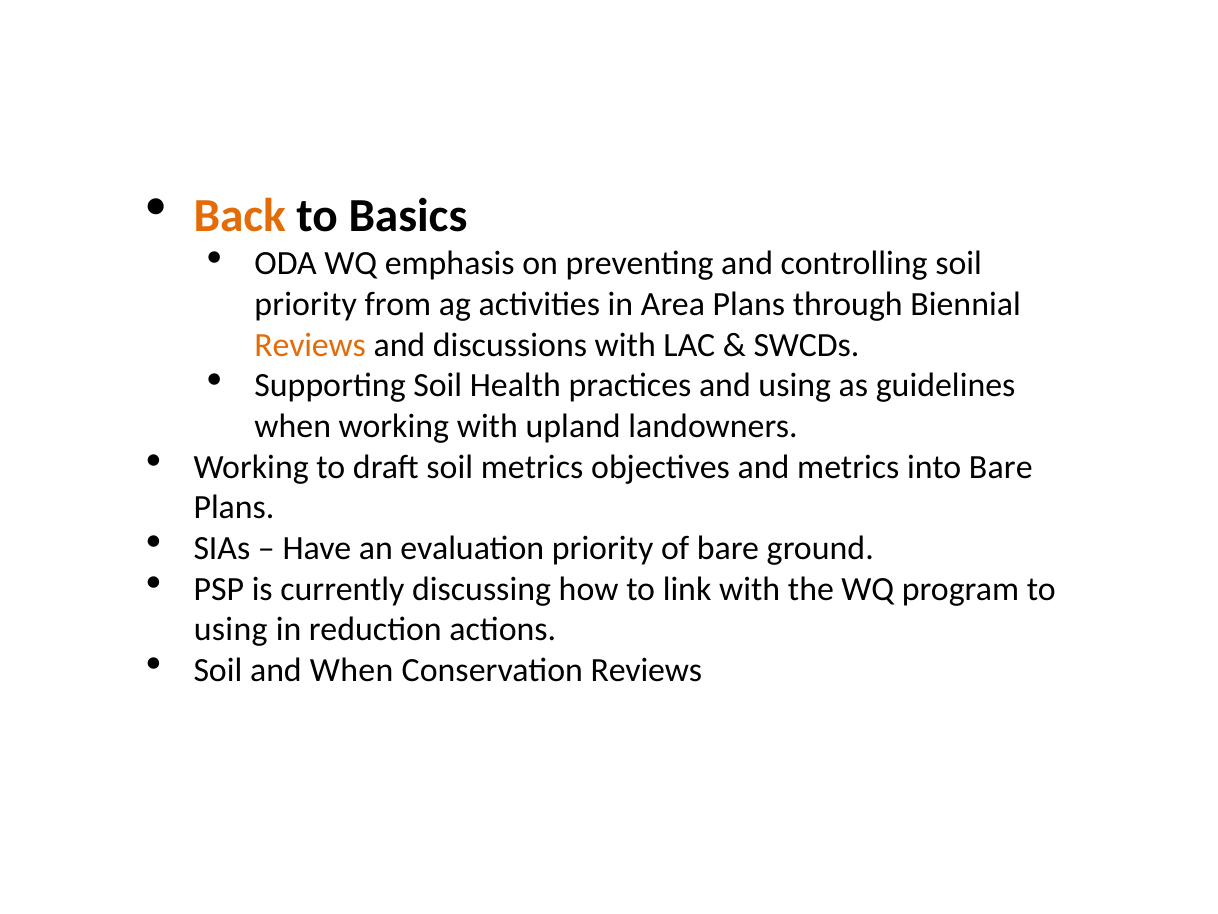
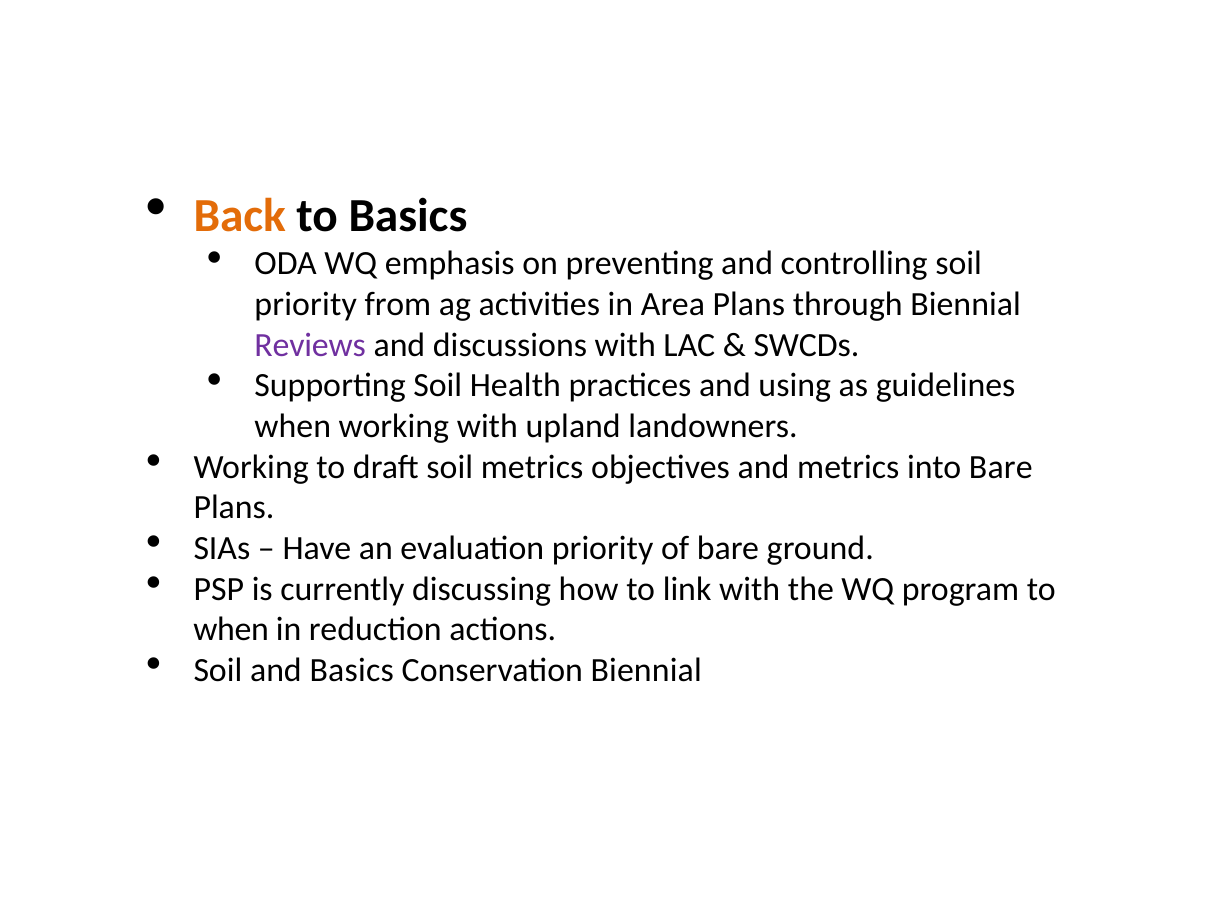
Reviews colour: orange -> purple (310, 345)
using: using -> when (231, 629)
and When: When -> Basics (352, 670)
Conservation Reviews: Reviews -> Biennial (646, 670)
